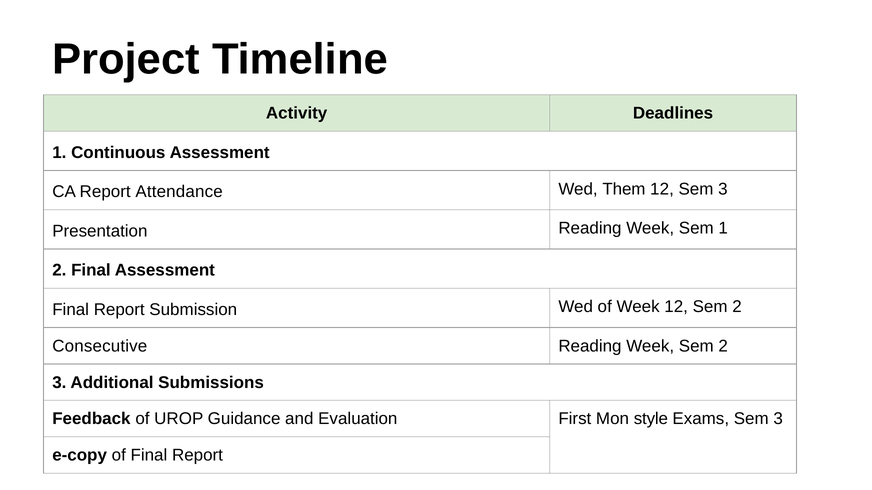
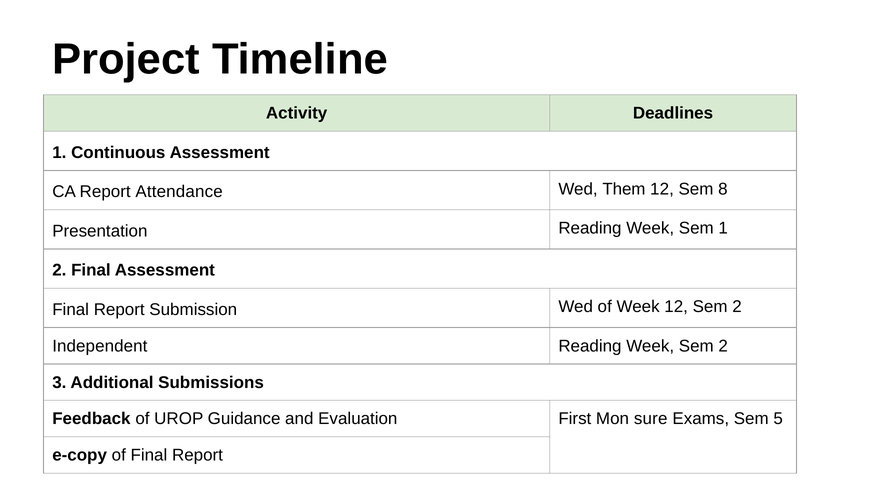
12 Sem 3: 3 -> 8 (723, 189)
Consecutive: Consecutive -> Independent (100, 346)
style: style -> sure (651, 419)
Exams Sem 3: 3 -> 5 (778, 419)
